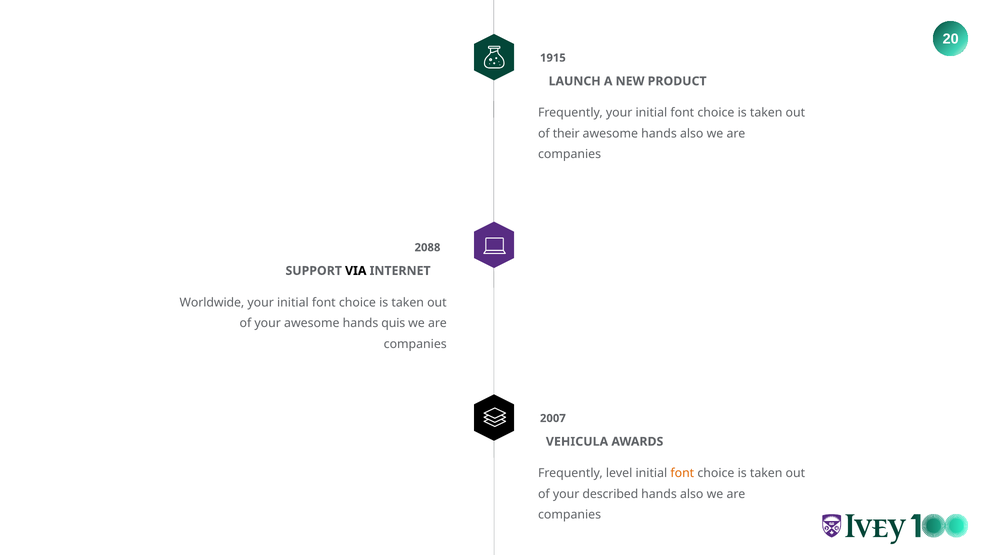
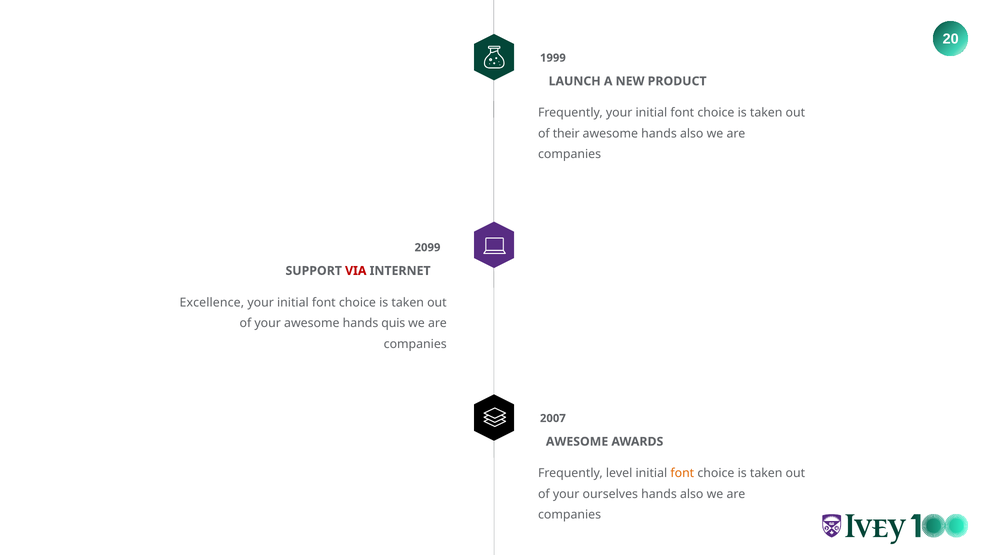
1915: 1915 -> 1999 (553, 58)
2088: 2088 -> 2099 (427, 247)
VIA colour: black -> red (356, 271)
Worldwide: Worldwide -> Excellence (212, 302)
VEHICULA: VEHICULA -> AWESOME (577, 441)
described: described -> ourselves (610, 494)
